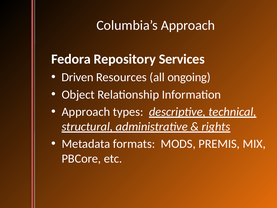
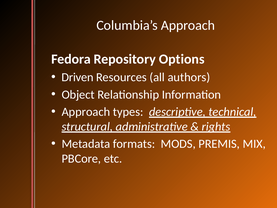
Services: Services -> Options (182, 59)
ongoing: ongoing -> authors (189, 77)
